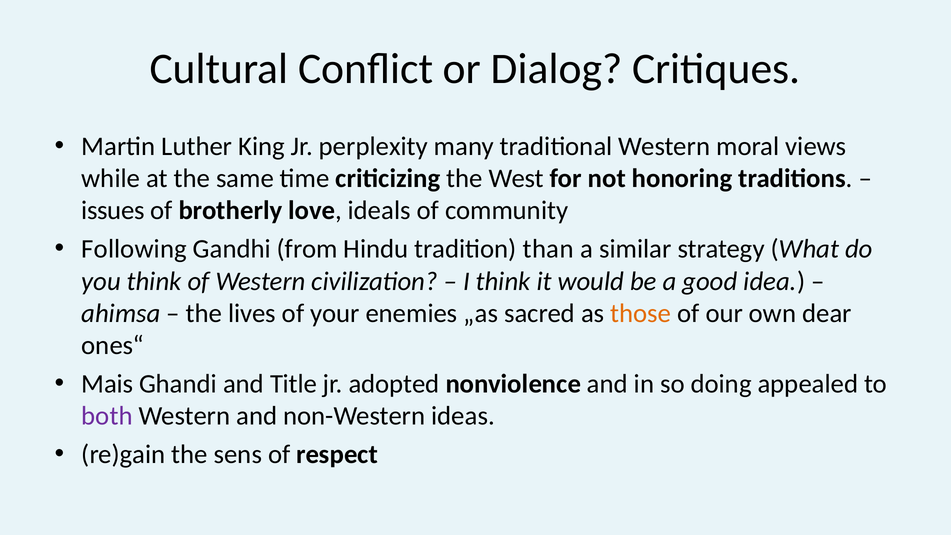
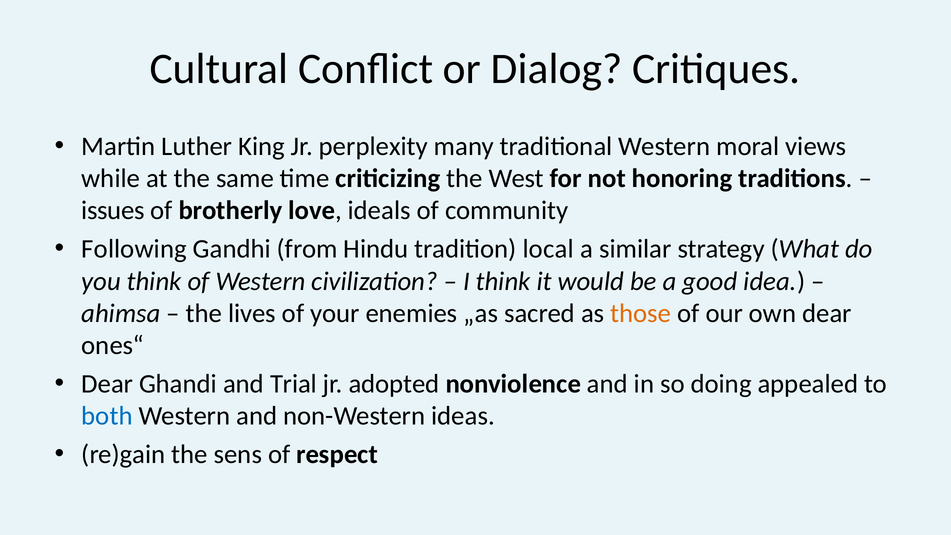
than: than -> local (548, 249)
Mais: Mais -> Dear (107, 384)
Title: Title -> Trial (293, 384)
both colour: purple -> blue (107, 416)
